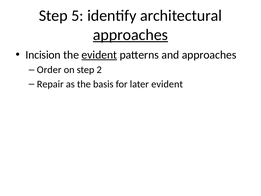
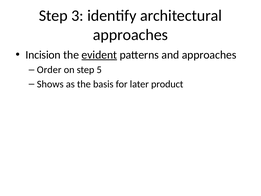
5: 5 -> 3 (77, 16)
approaches underline: present -> none (130, 35)
2: 2 -> 5 (99, 70)
Repair: Repair -> Shows (50, 84)
later evident: evident -> product (167, 84)
